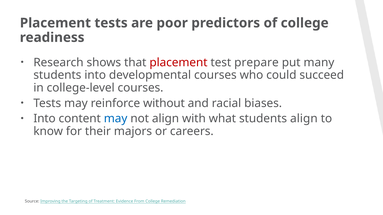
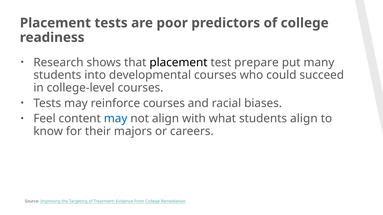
placement colour: red -> black (178, 63)
reinforce without: without -> courses (164, 103)
Into: Into -> Feel (44, 119)
